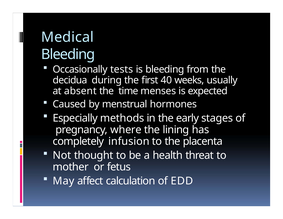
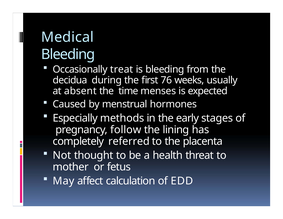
tests: tests -> treat (122, 69)
40: 40 -> 76 (166, 80)
where: where -> follow (126, 129)
infusion: infusion -> referred (129, 141)
